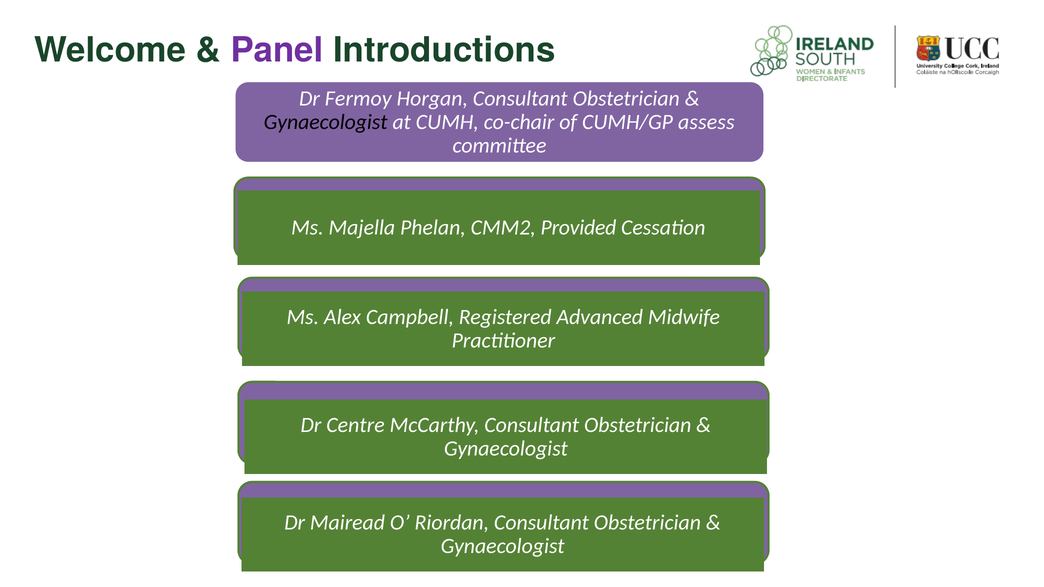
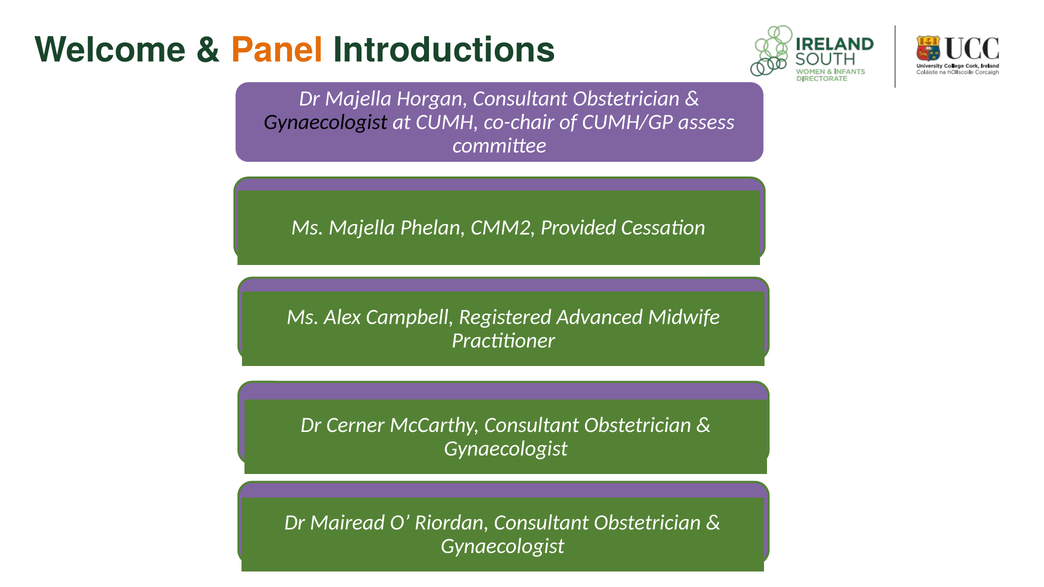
Panel colour: purple -> orange (277, 50)
Dr Fermoy: Fermoy -> Majella (358, 98)
Centre: Centre -> Cerner (355, 425)
